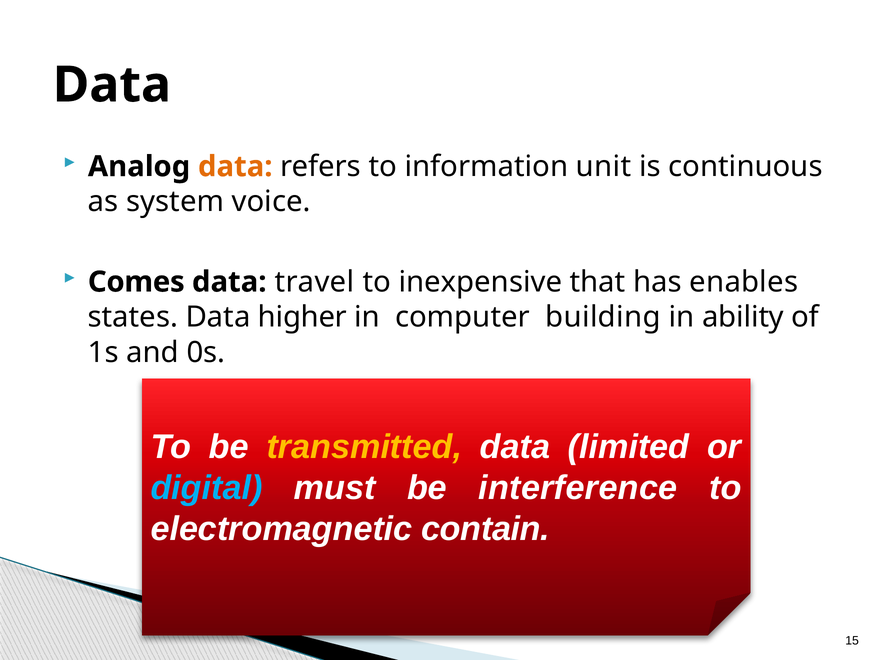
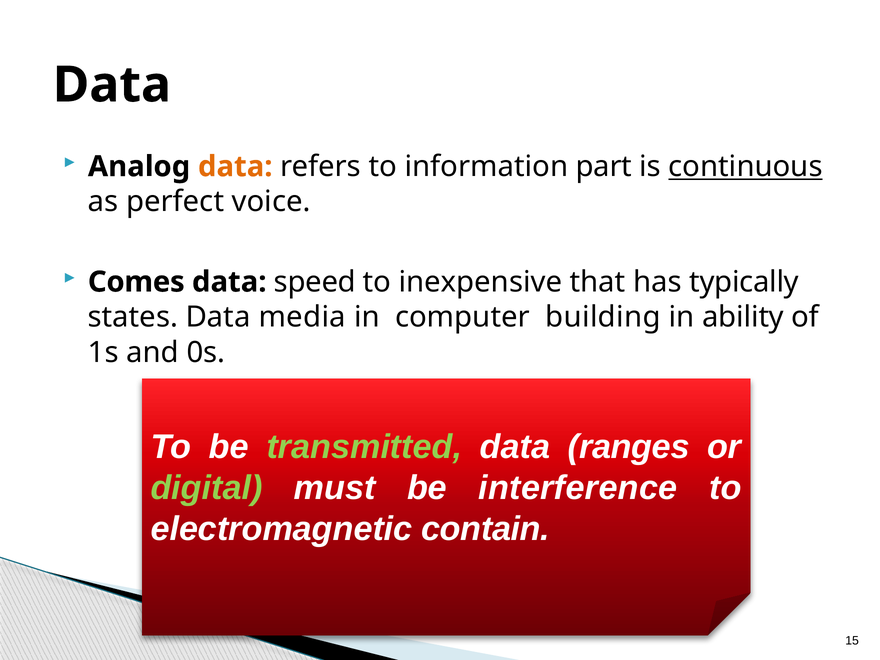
unit: unit -> part (604, 167)
continuous underline: none -> present (746, 167)
system: system -> perfect (175, 202)
travel: travel -> speed (315, 282)
enables: enables -> typically (744, 282)
higher: higher -> media (302, 317)
transmitted colour: yellow -> light green (364, 447)
limited: limited -> ranges (629, 447)
digital colour: light blue -> light green (207, 488)
